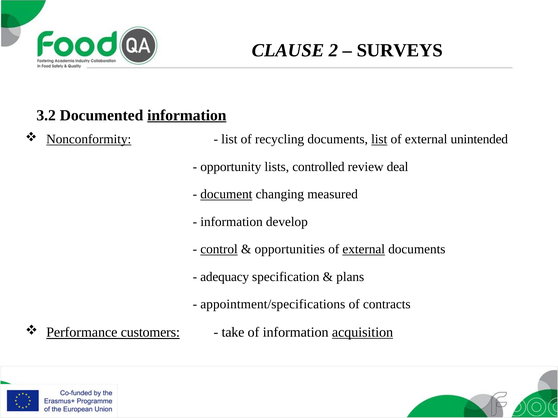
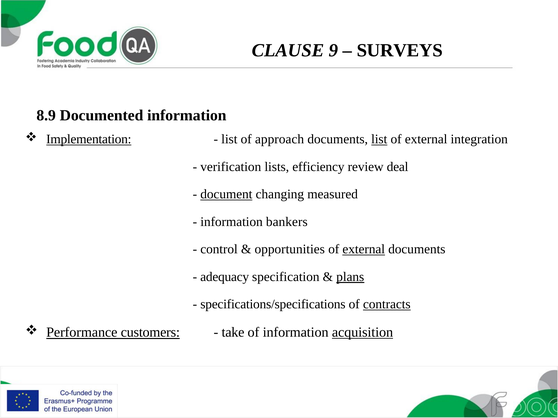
2: 2 -> 9 (333, 50)
3.2: 3.2 -> 8.9 (46, 115)
information underline: present -> none (187, 115)
Nonconformity: Nonconformity -> Implementation (89, 139)
recycling: recycling -> approach (280, 139)
unintended: unintended -> integration (479, 139)
opportunity: opportunity -> verification (231, 167)
controlled: controlled -> efficiency (318, 167)
develop: develop -> bankers (287, 222)
control underline: present -> none (219, 250)
plans underline: none -> present (350, 277)
appointment/specifications: appointment/specifications -> specifications/specifications (273, 305)
contracts underline: none -> present (387, 305)
